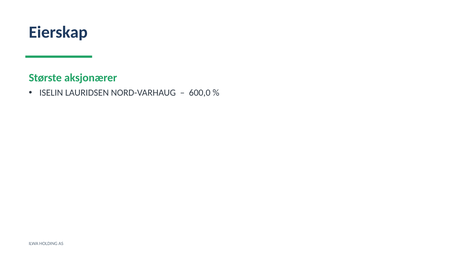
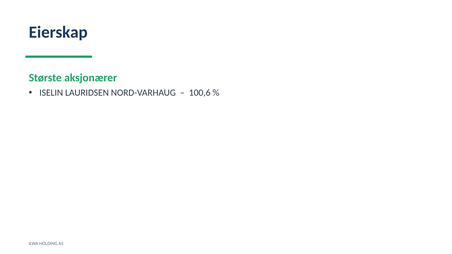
600,0: 600,0 -> 100,6 (200, 93)
